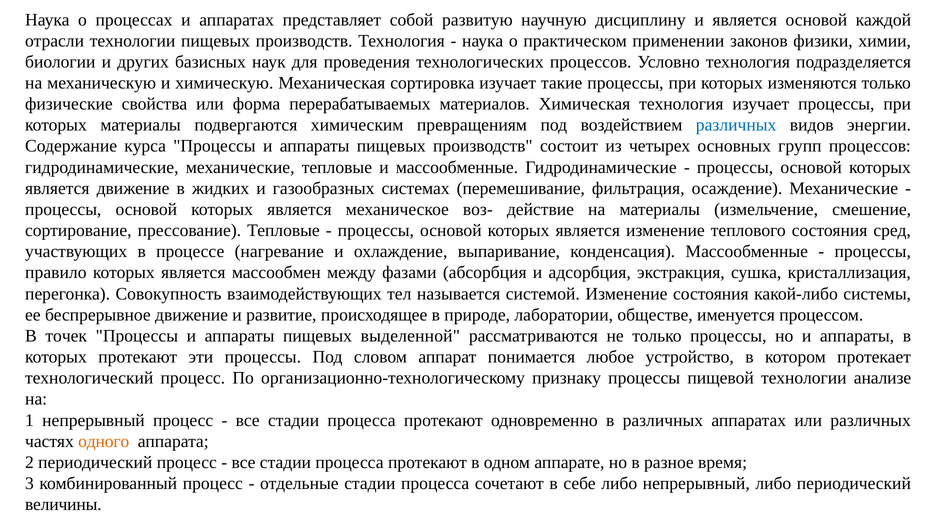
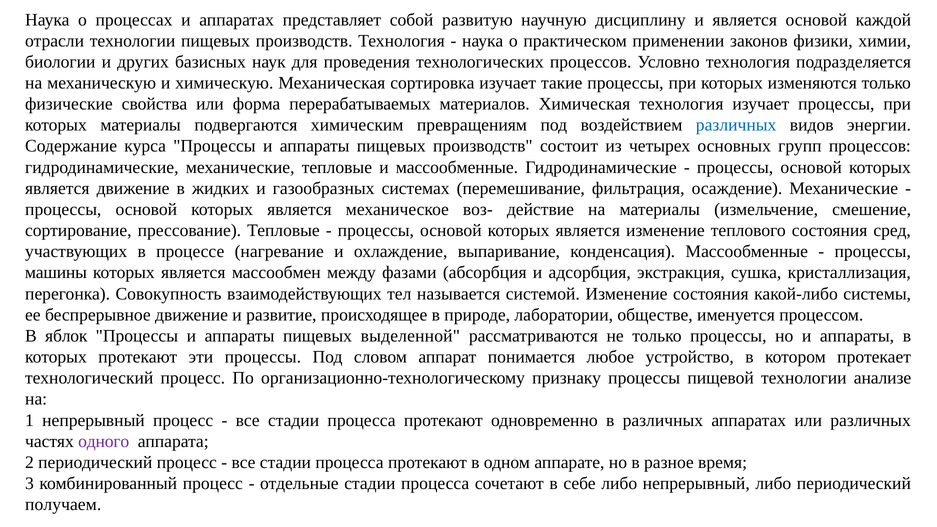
правило: правило -> машины (56, 273)
точек: точек -> яблок (66, 336)
одного colour: orange -> purple (104, 441)
величины: величины -> получаем (63, 505)
